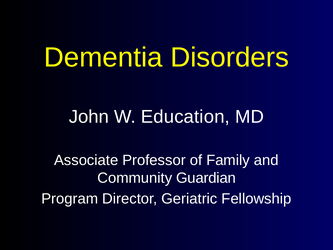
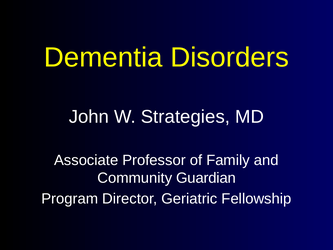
Education: Education -> Strategies (185, 117)
